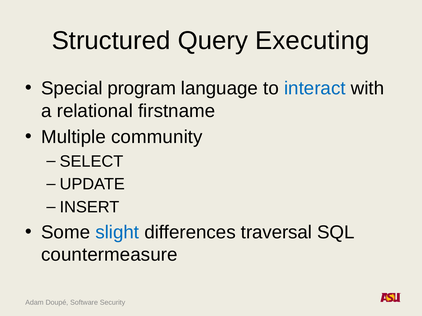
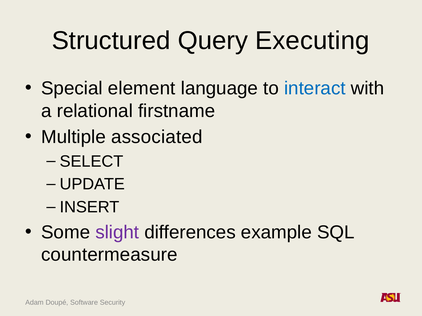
program: program -> element (142, 89)
community: community -> associated (157, 137)
slight colour: blue -> purple (117, 233)
traversal: traversal -> example (276, 233)
